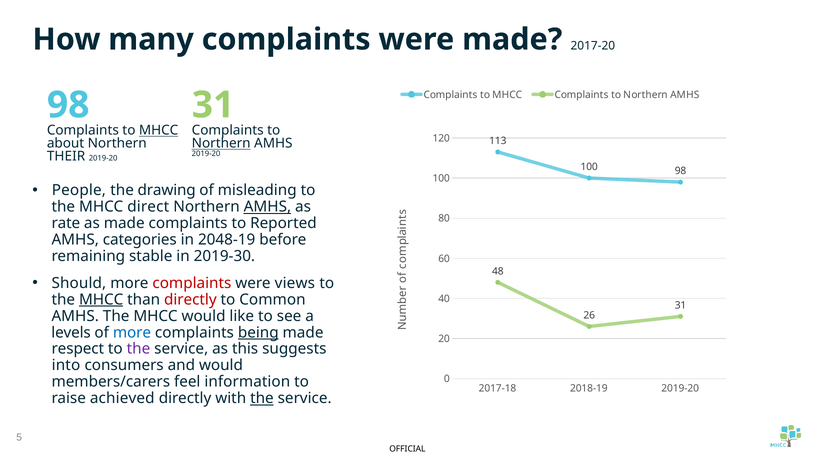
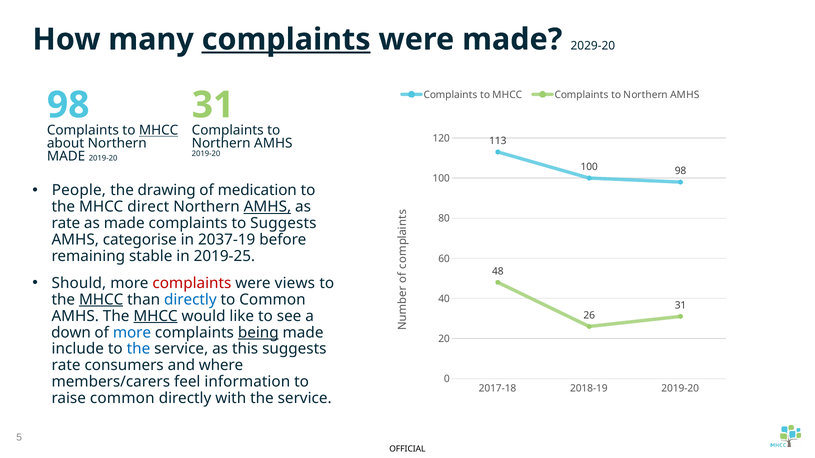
complaints underline: none -> present (286, 39)
2017-20: 2017-20 -> 2029-20 (593, 46)
Northern underline: present -> none (221, 144)
THEIR: THEIR -> MADE (66, 157)
misleading: misleading -> medication (257, 191)
to Reported: Reported -> Suggests (283, 224)
categories: categories -> categorise (140, 240)
2048-19: 2048-19 -> 2037-19 (227, 240)
2019-30: 2019-30 -> 2019-25 (224, 257)
directly colour: red -> blue (190, 300)
MHCC underline: none -> present (156, 316)
levels: levels -> down (71, 333)
respect: respect -> include (78, 349)
the colour: purple -> blue (138, 349)
into: into -> rate (66, 366)
and would: would -> where (221, 366)
raise achieved: achieved -> common (122, 399)
the underline: present -> none (262, 399)
